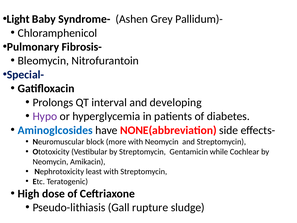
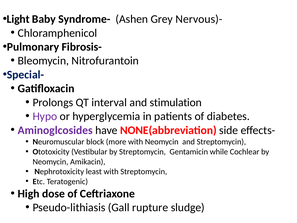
Pallidum)-: Pallidum)- -> Nervous)- (199, 19)
developing: developing -> stimulation (176, 102)
Aminoglcosides colour: blue -> purple (55, 130)
